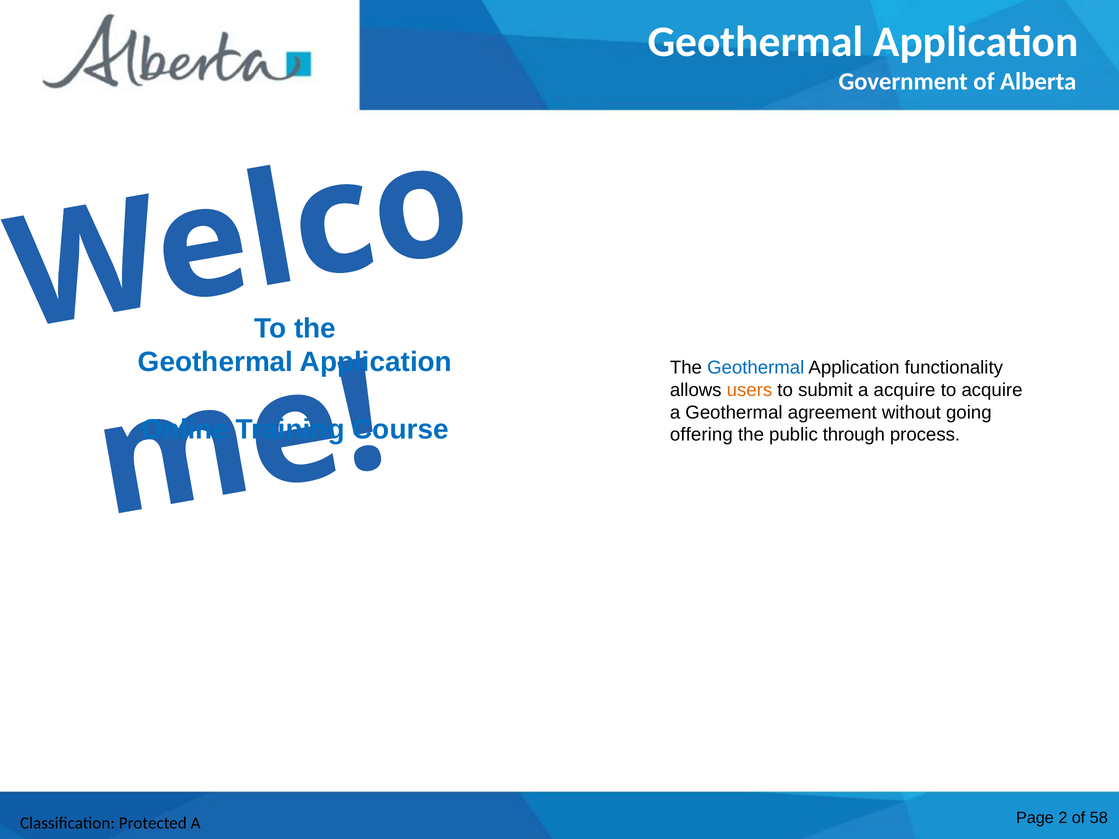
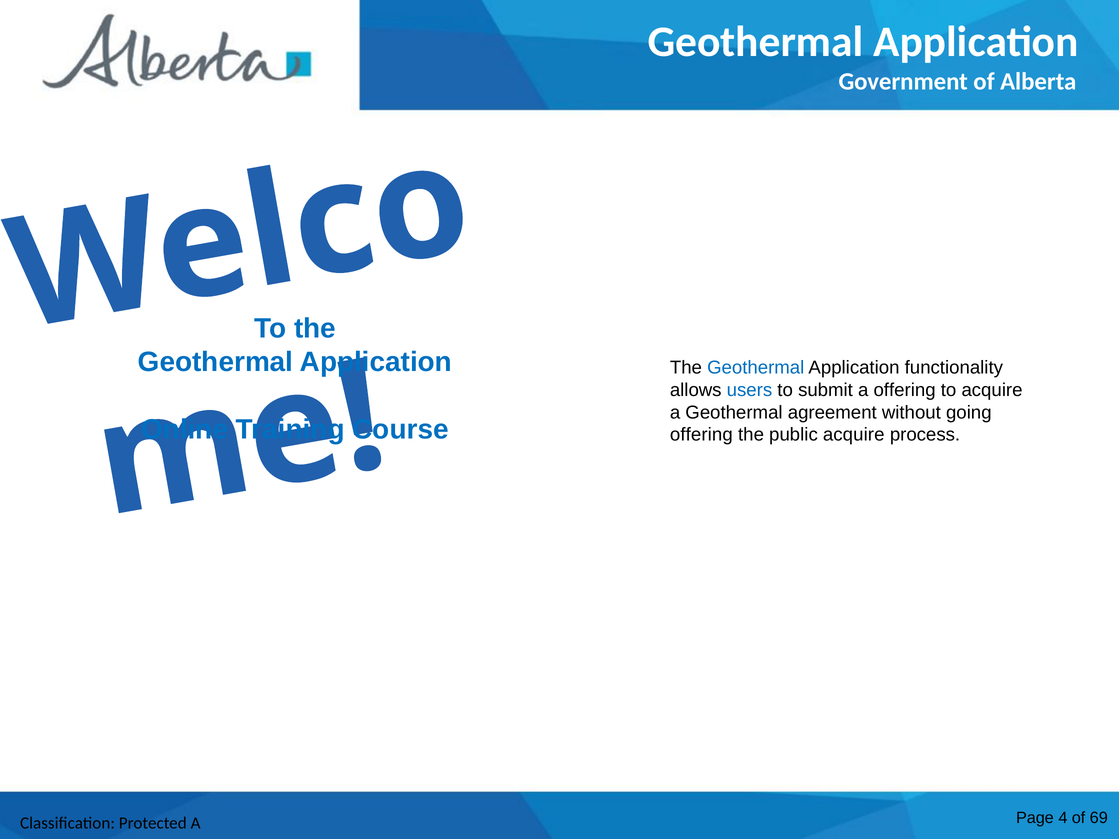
users colour: orange -> blue (749, 390)
a acquire: acquire -> offering (905, 390)
public through: through -> acquire (854, 435)
2: 2 -> 4 (1063, 818)
58: 58 -> 69 (1099, 818)
